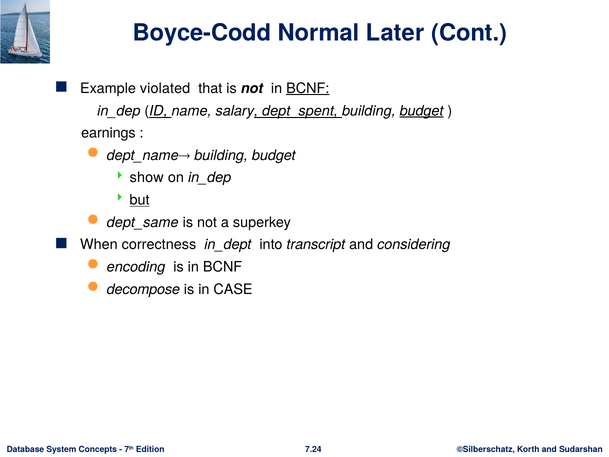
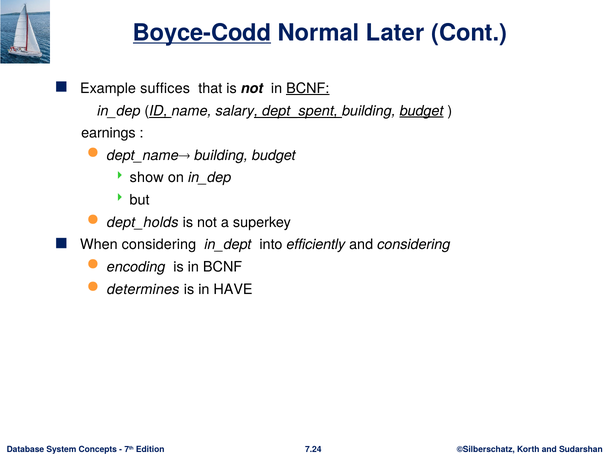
Boyce-Codd underline: none -> present (202, 33)
violated: violated -> suffices (165, 88)
but underline: present -> none (140, 200)
dept_same: dept_same -> dept_holds (143, 222)
When correctness: correctness -> considering (159, 245)
transcript: transcript -> efficiently (316, 245)
decompose: decompose -> determines (143, 289)
CASE: CASE -> HAVE (233, 289)
